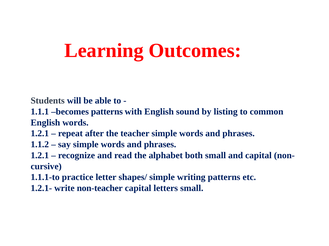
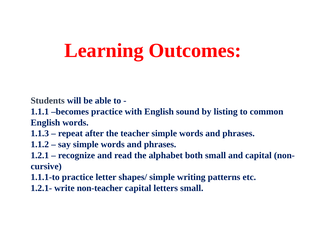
becomes patterns: patterns -> practice (107, 112)
1.2.1: 1.2.1 -> 1.1.3 (40, 134)
